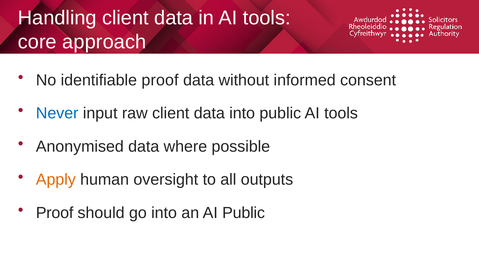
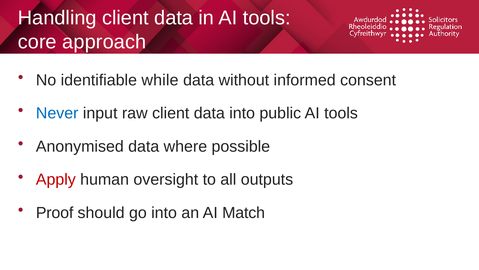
identifiable proof: proof -> while (160, 80)
Apply colour: orange -> red (56, 179)
AI Public: Public -> Match (244, 212)
